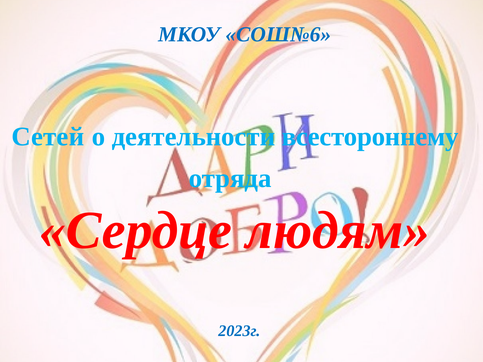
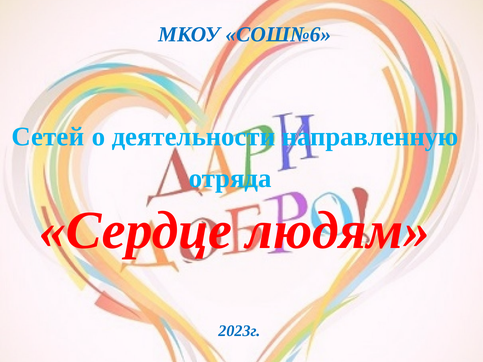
всестороннему: всестороннему -> направленную (370, 137)
